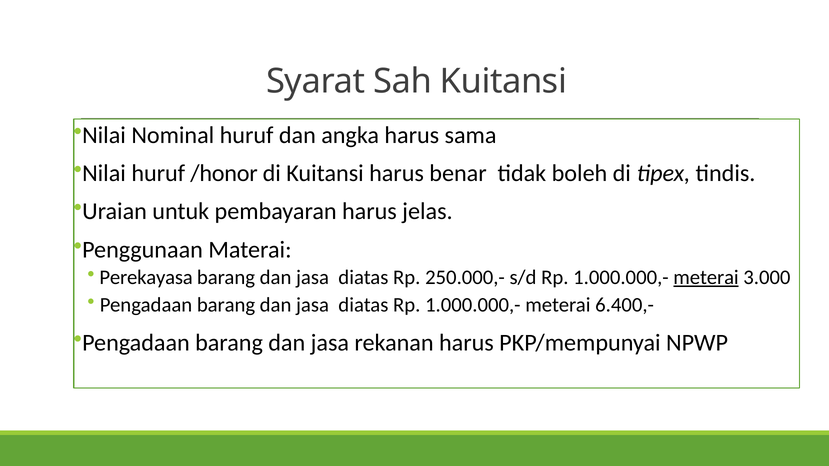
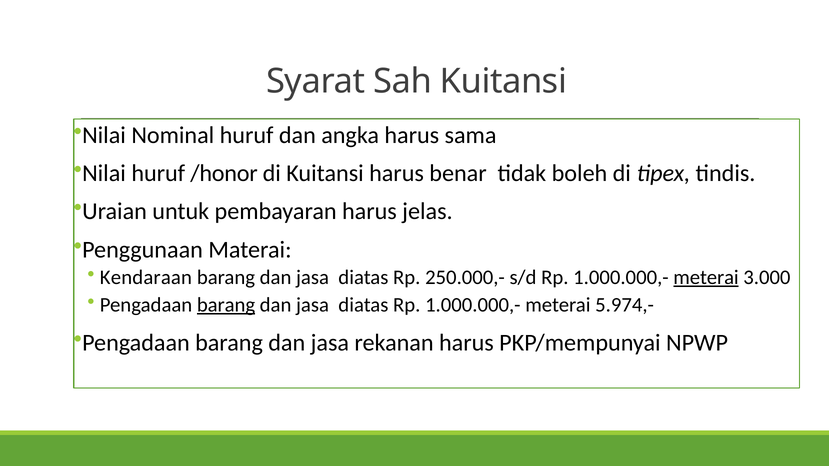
Perekayasa: Perekayasa -> Kendaraan (146, 278)
barang underline: none -> present (226, 305)
6.400,-: 6.400,- -> 5.974,- (625, 305)
